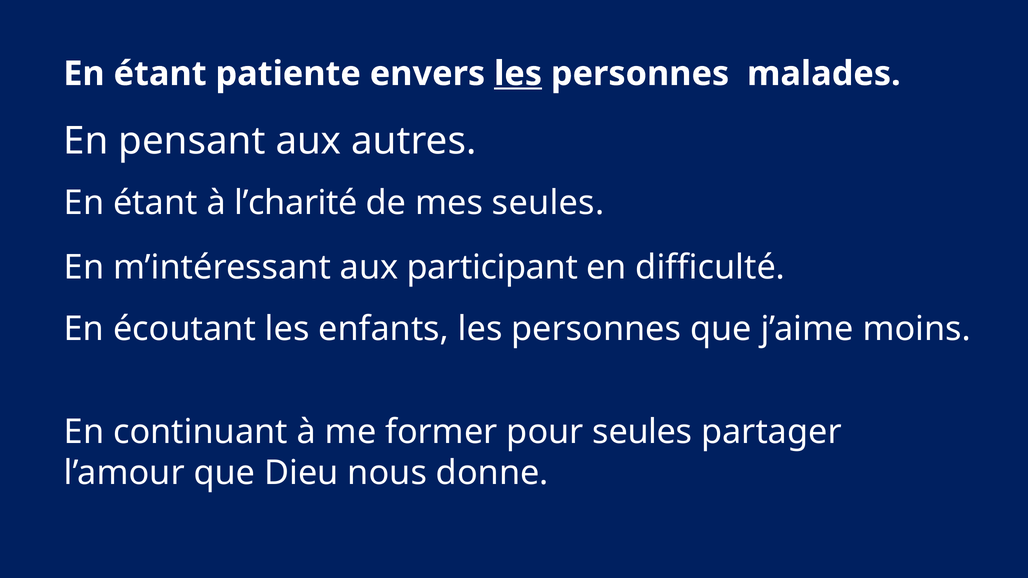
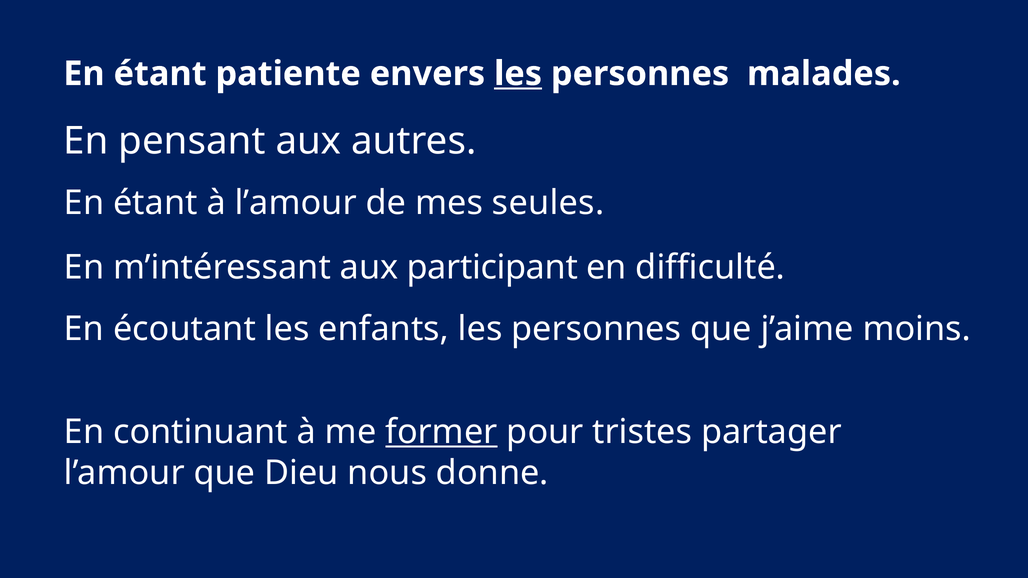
à l’charité: l’charité -> l’amour (296, 203)
former underline: none -> present (441, 432)
pour seules: seules -> tristes (642, 432)
